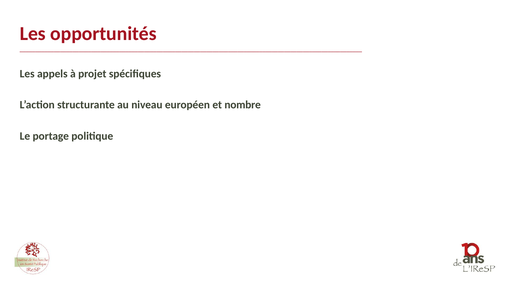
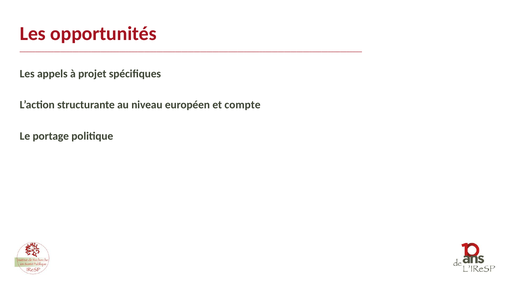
nombre: nombre -> compte (242, 105)
